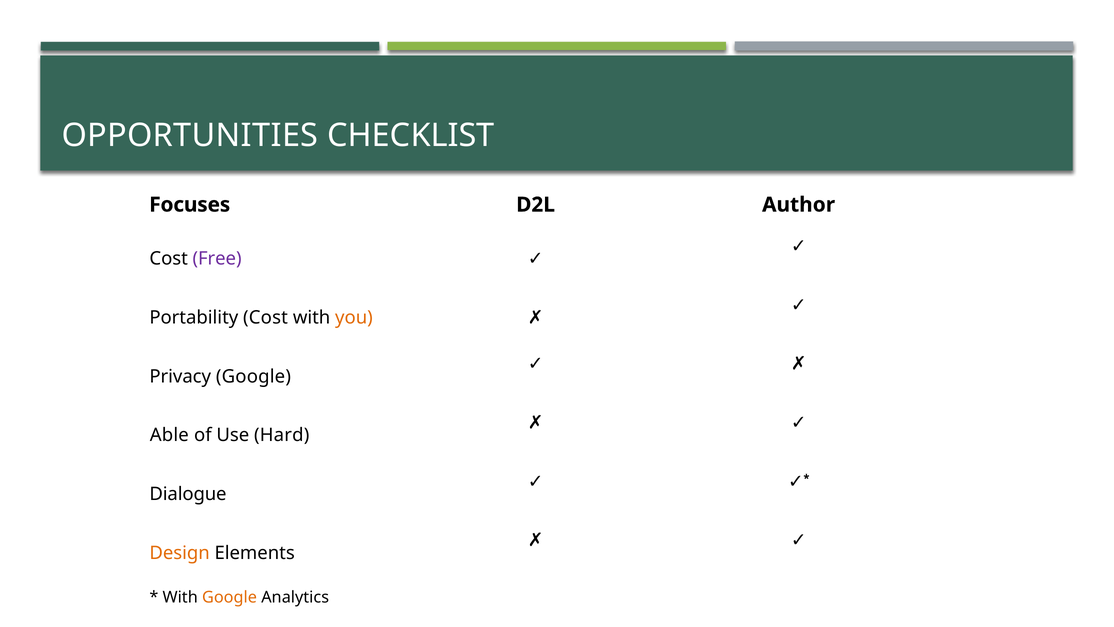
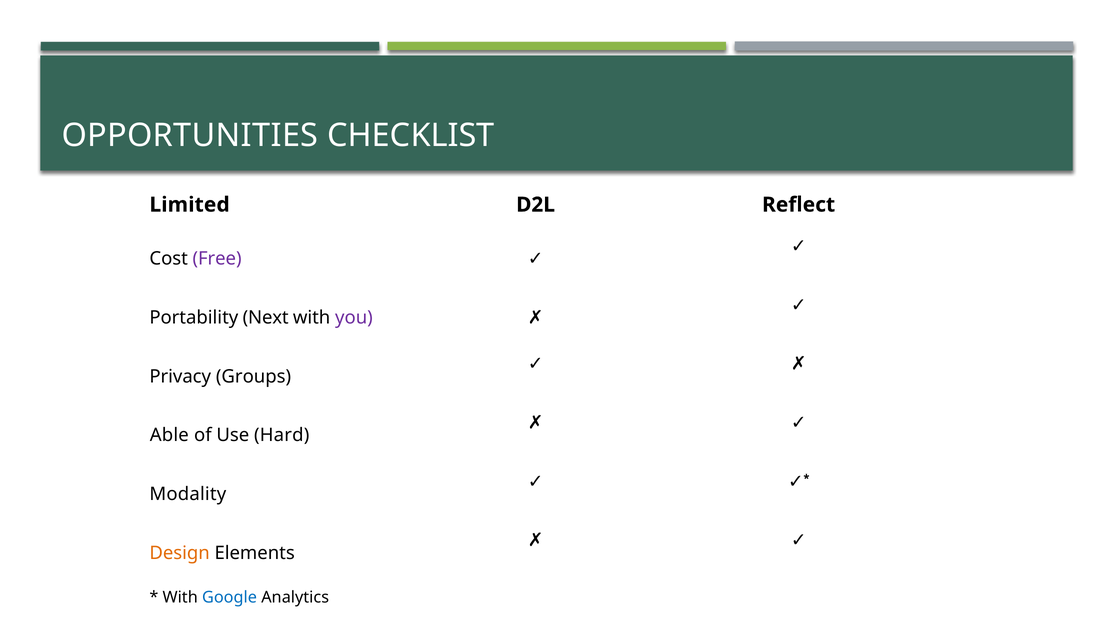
Focuses: Focuses -> Limited (190, 205)
Author: Author -> Reflect (799, 205)
Portability Cost: Cost -> Next (266, 317)
you colour: orange -> purple (354, 317)
Privacy Google: Google -> Groups (254, 376)
Dialogue: Dialogue -> Modality (188, 494)
Google colour: orange -> blue (230, 597)
